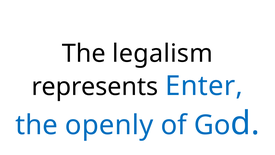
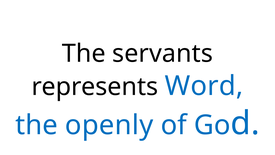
legalism: legalism -> servants (163, 54)
Enter: Enter -> Word (204, 86)
